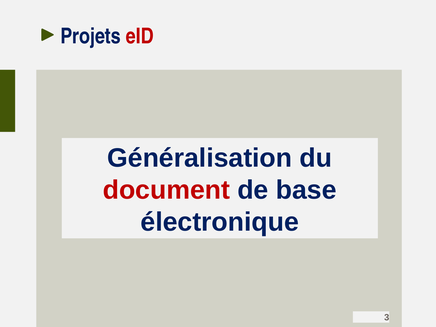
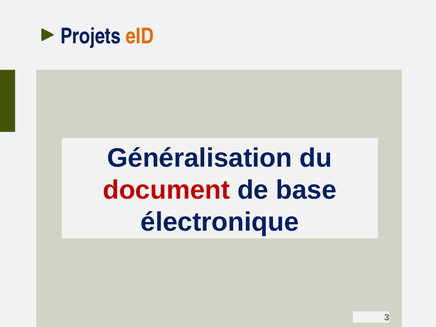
eID colour: red -> orange (140, 36)
